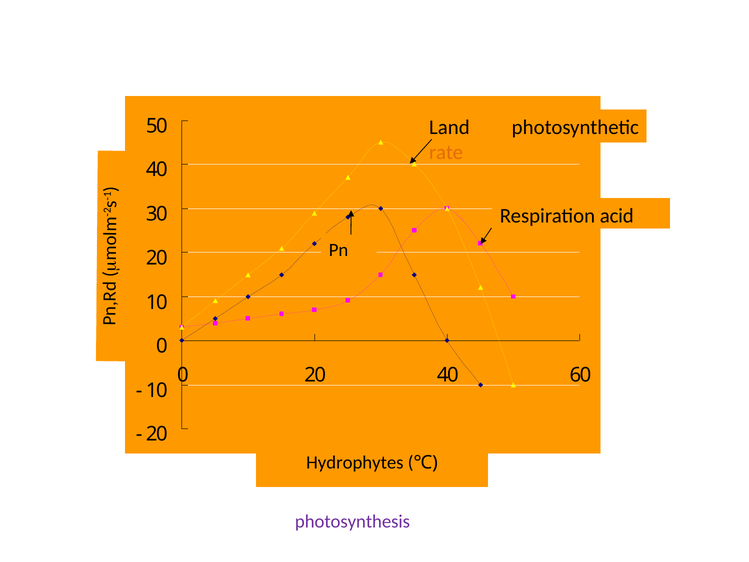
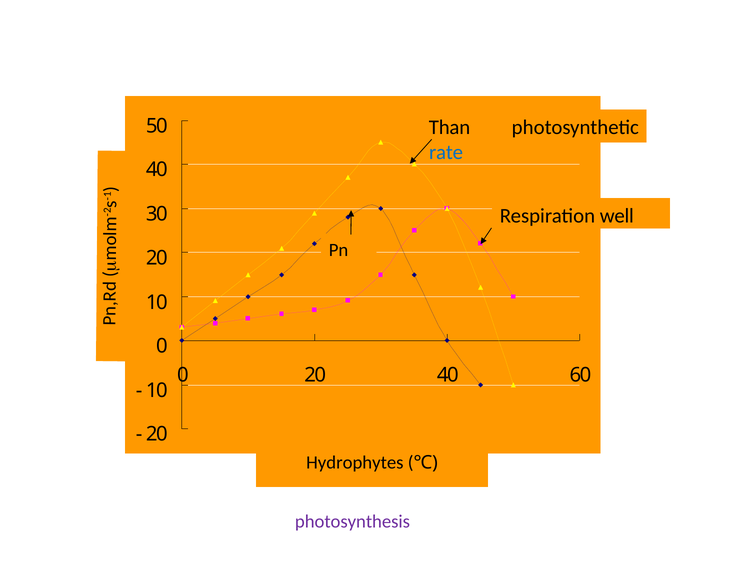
Land: Land -> Than (450, 127)
rate colour: orange -> blue (446, 152)
acid: acid -> well (617, 216)
